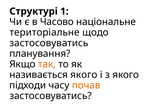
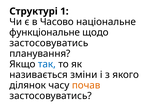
територіальне: територіальне -> функціональне (45, 33)
так colour: orange -> blue (47, 64)
називається якого: якого -> зміни (84, 75)
підходи: підходи -> ділянок (28, 85)
